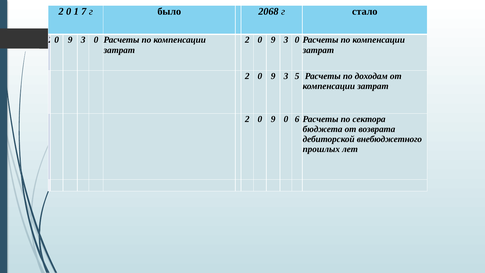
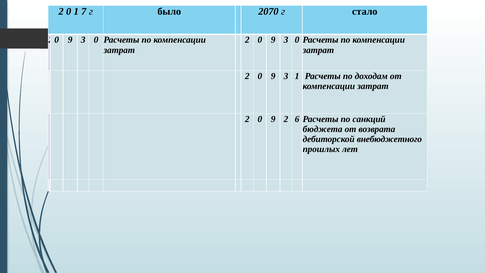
2068: 2068 -> 2070 (268, 11)
3 5: 5 -> 1 (297, 76)
9 0: 0 -> 2 (286, 119)
сектора: сектора -> санкций (369, 119)
